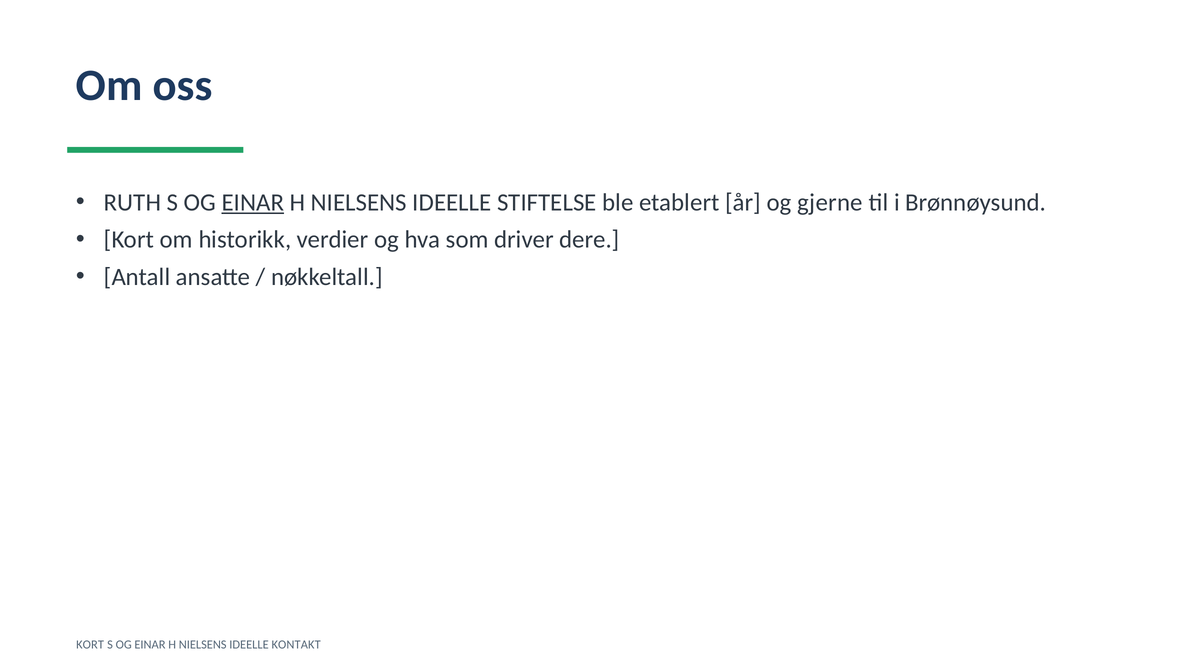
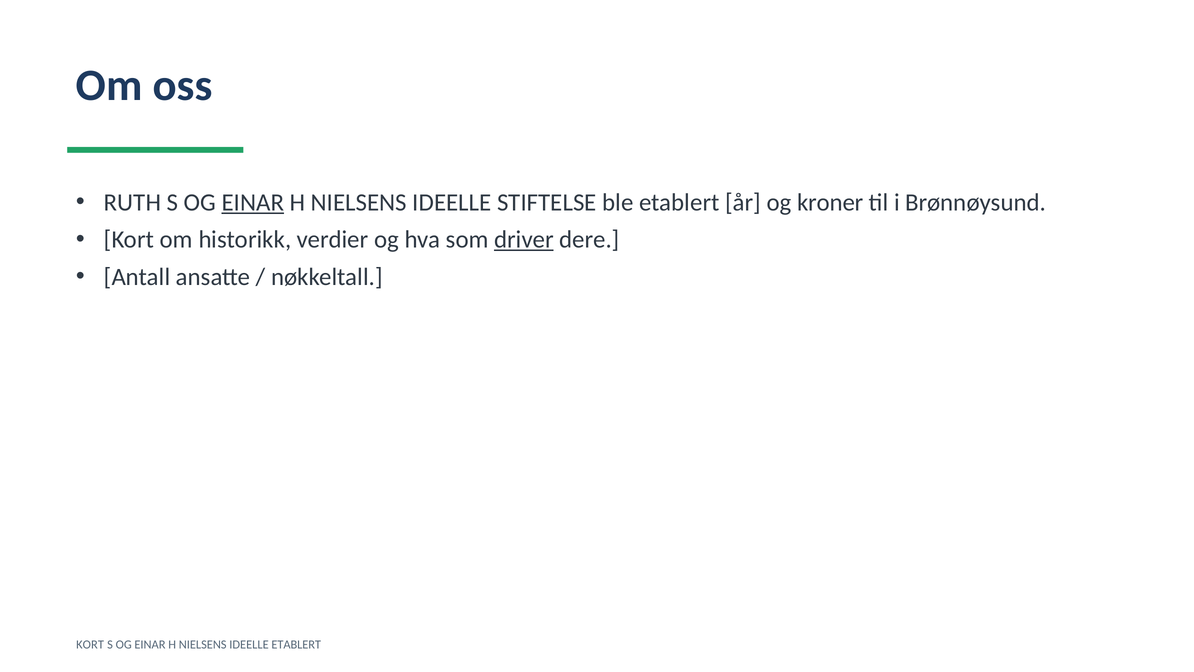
gjerne: gjerne -> kroner (830, 202)
driver underline: none -> present (524, 240)
IDEELLE KONTAKT: KONTAKT -> ETABLERT (296, 644)
